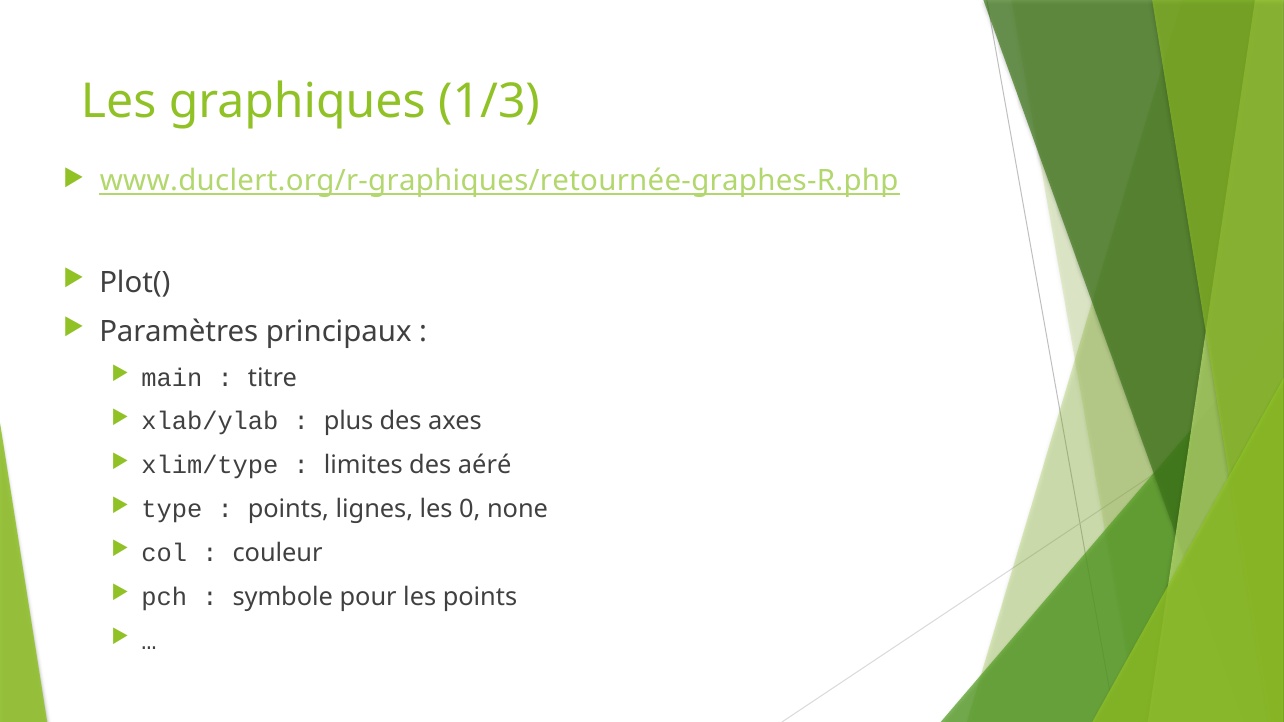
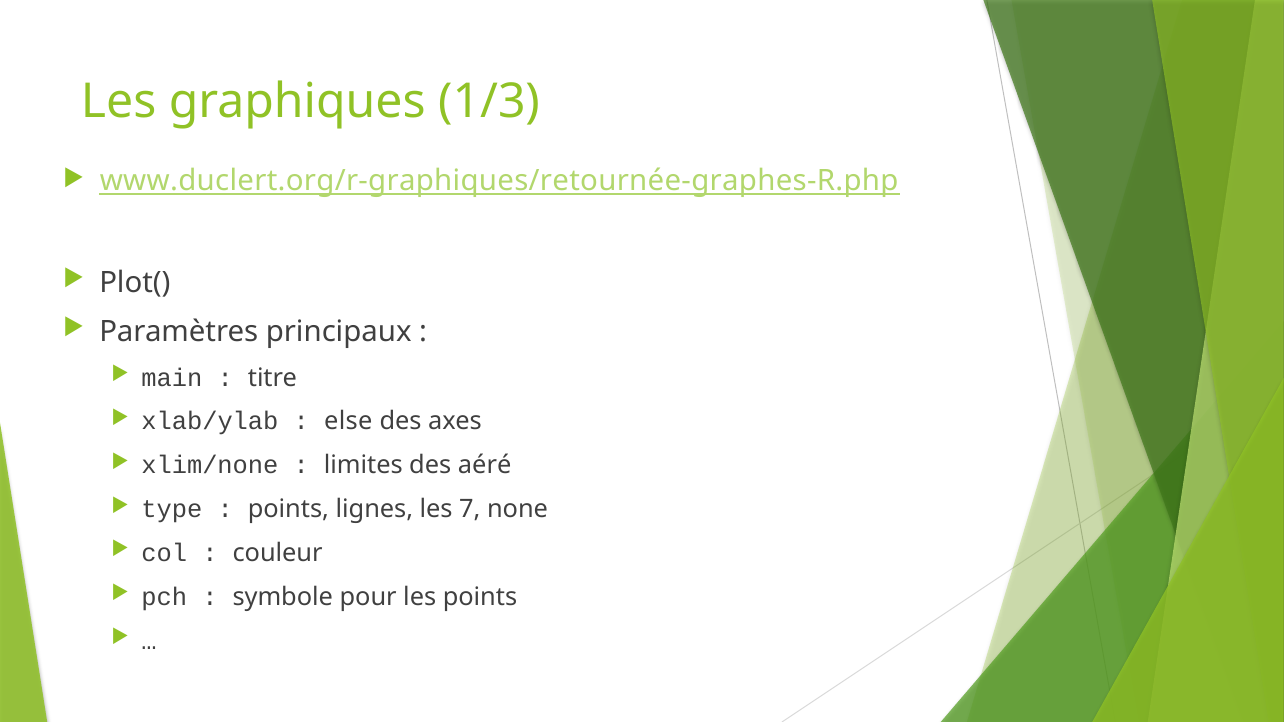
plus: plus -> else (348, 422)
xlim/type: xlim/type -> xlim/none (210, 466)
0: 0 -> 7 (470, 509)
